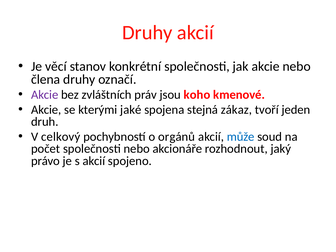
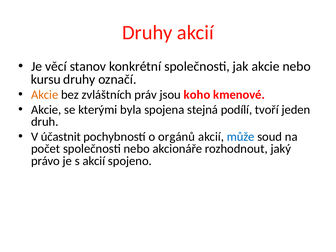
člena: člena -> kursu (46, 79)
Akcie colour: purple -> orange (45, 95)
jaké: jaké -> byla (131, 110)
zákaz: zákaz -> podílí (237, 110)
celkový: celkový -> účastnit (61, 137)
